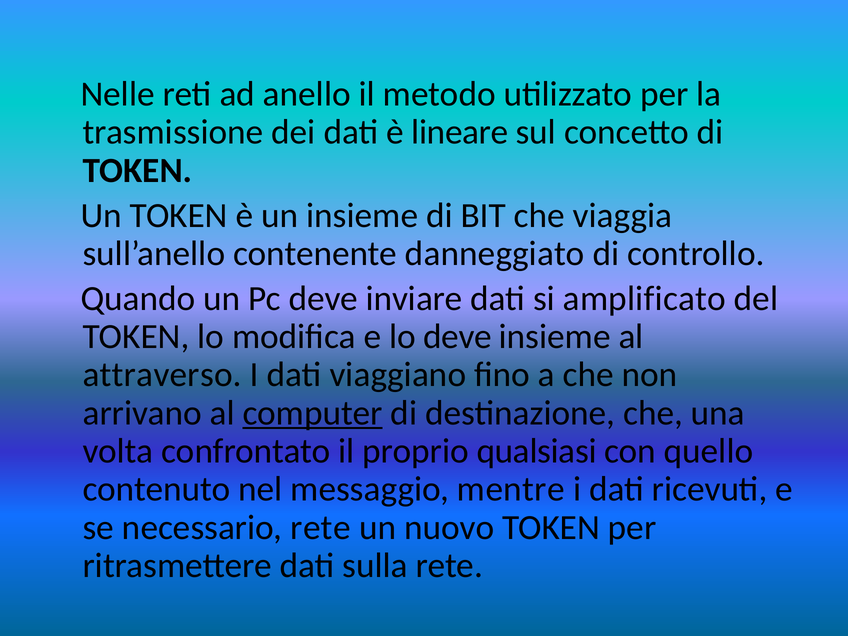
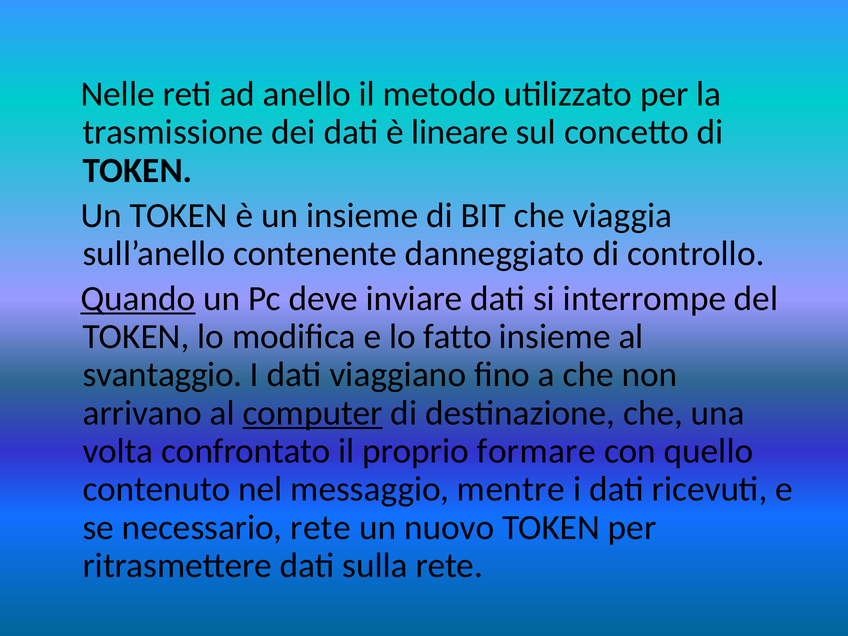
Quando underline: none -> present (138, 298)
amplificato: amplificato -> interrompe (645, 298)
lo deve: deve -> fatto (458, 337)
attraverso: attraverso -> svantaggio (163, 375)
qualsiasi: qualsiasi -> formare (536, 451)
